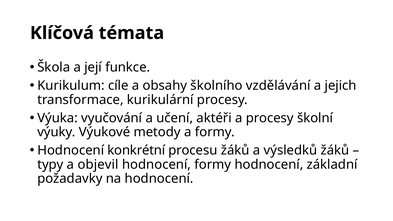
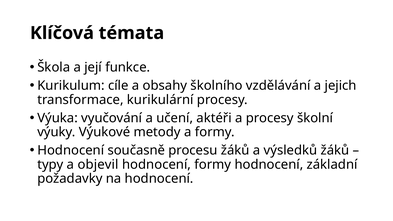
konkrétní: konkrétní -> současně (136, 150)
